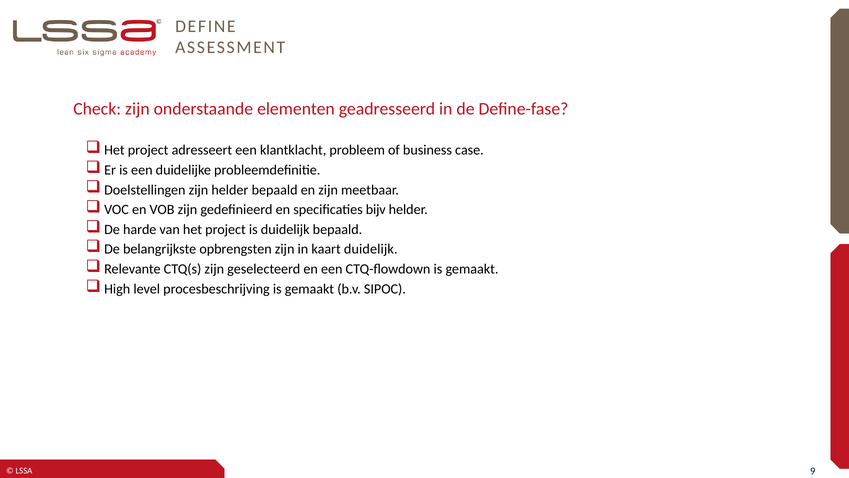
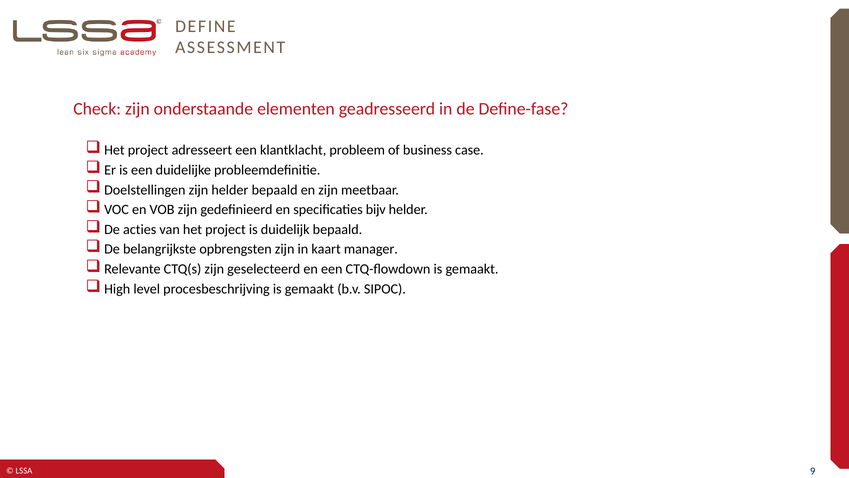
harde: harde -> acties (140, 229)
kaart duidelijk: duidelijk -> manager (371, 249)
